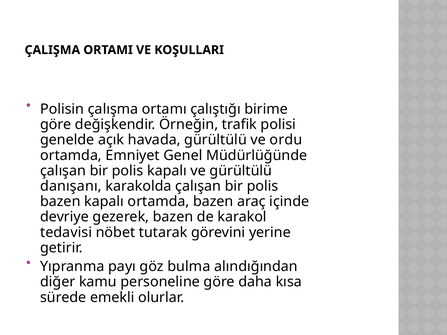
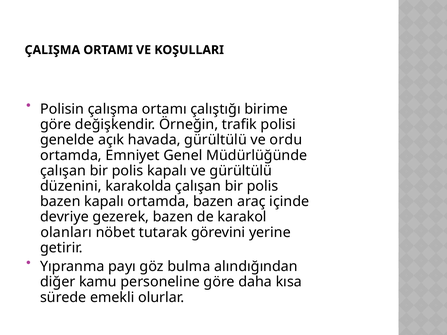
danışanı: danışanı -> düzenini (71, 186)
tedavisi: tedavisi -> olanları (66, 233)
